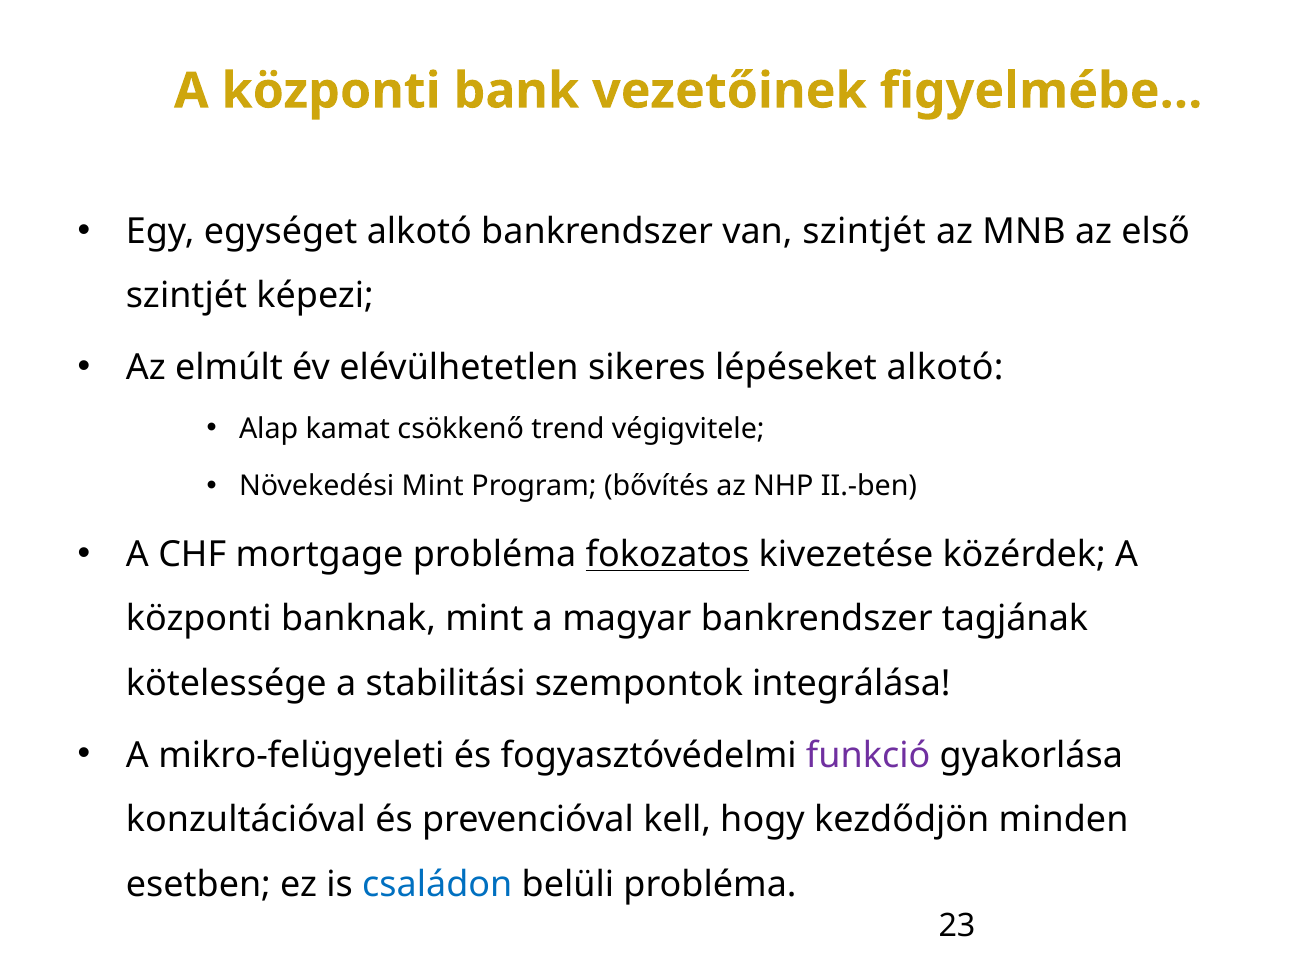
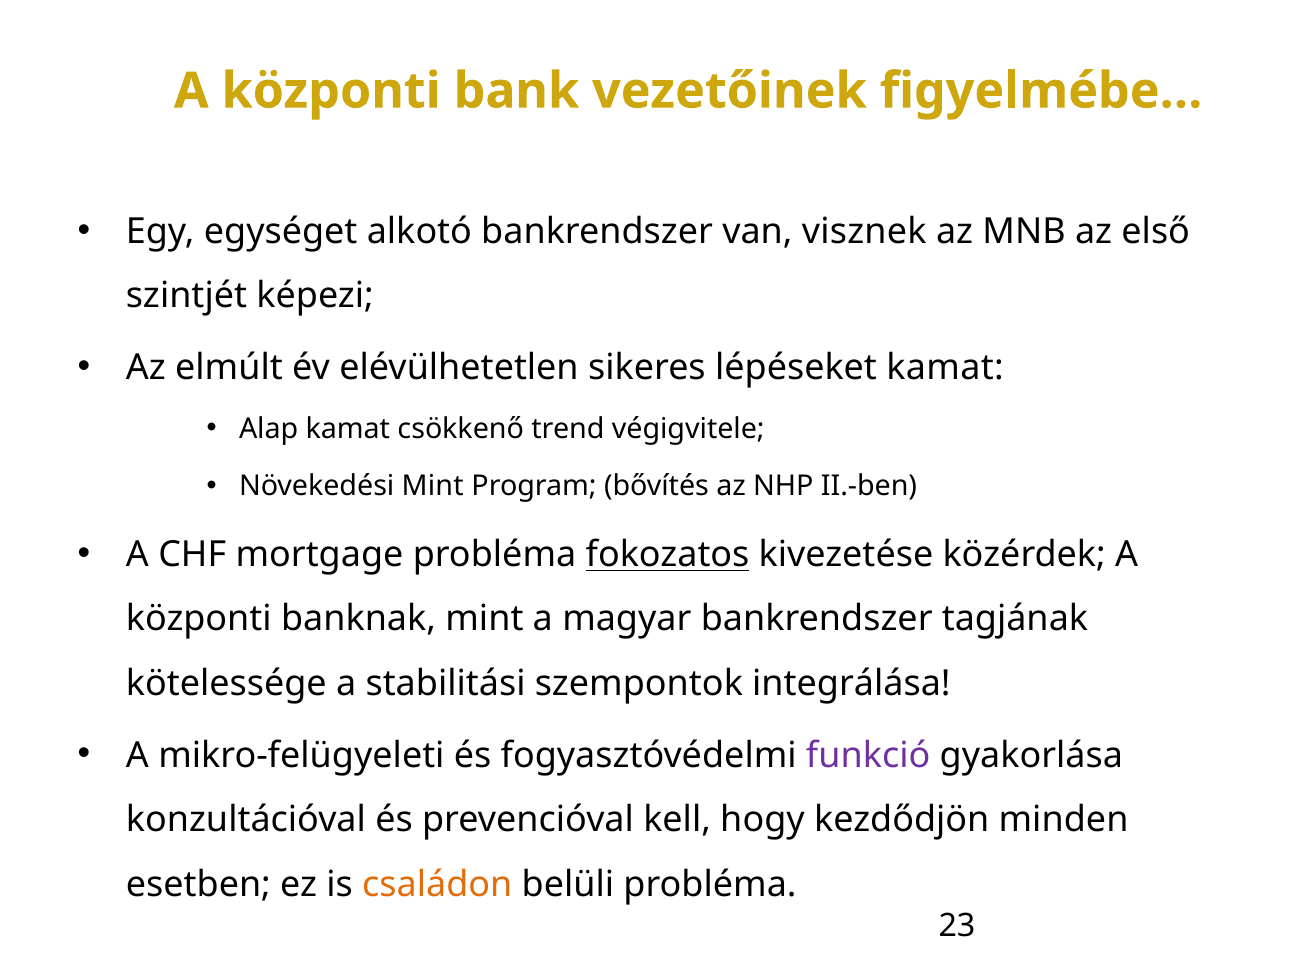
van szintjét: szintjét -> visznek (864, 231)
lépéseket alkotó: alkotó -> kamat (945, 368)
családon colour: blue -> orange (437, 884)
